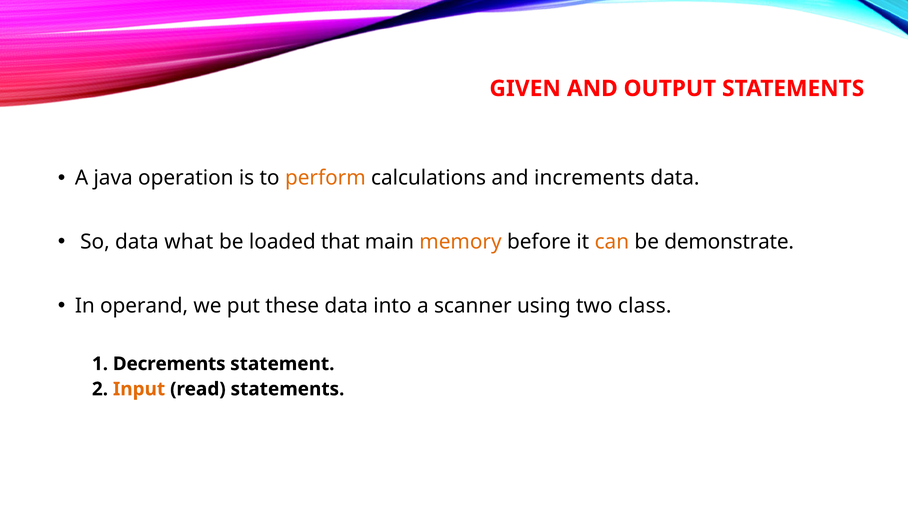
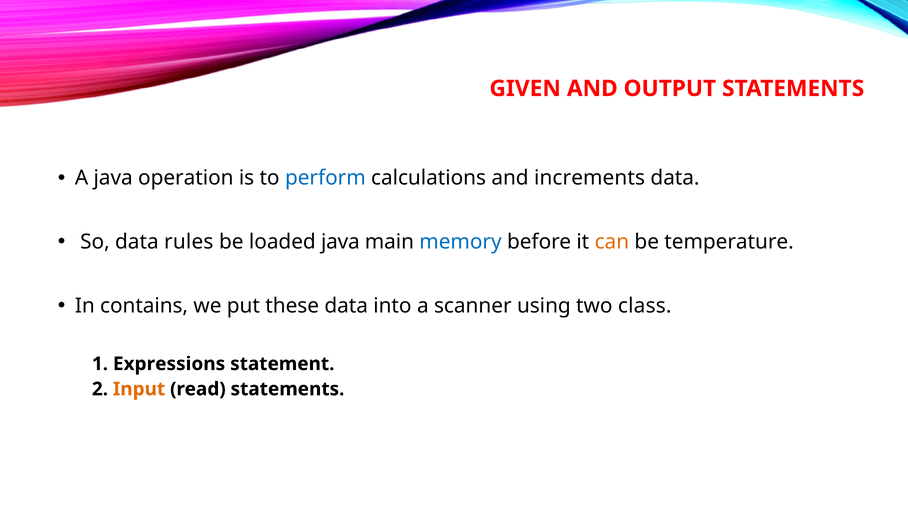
perform colour: orange -> blue (325, 178)
what: what -> rules (189, 242)
loaded that: that -> java (340, 242)
memory colour: orange -> blue (460, 242)
demonstrate: demonstrate -> temperature (729, 242)
operand: operand -> contains (144, 306)
Decrements: Decrements -> Expressions (169, 364)
